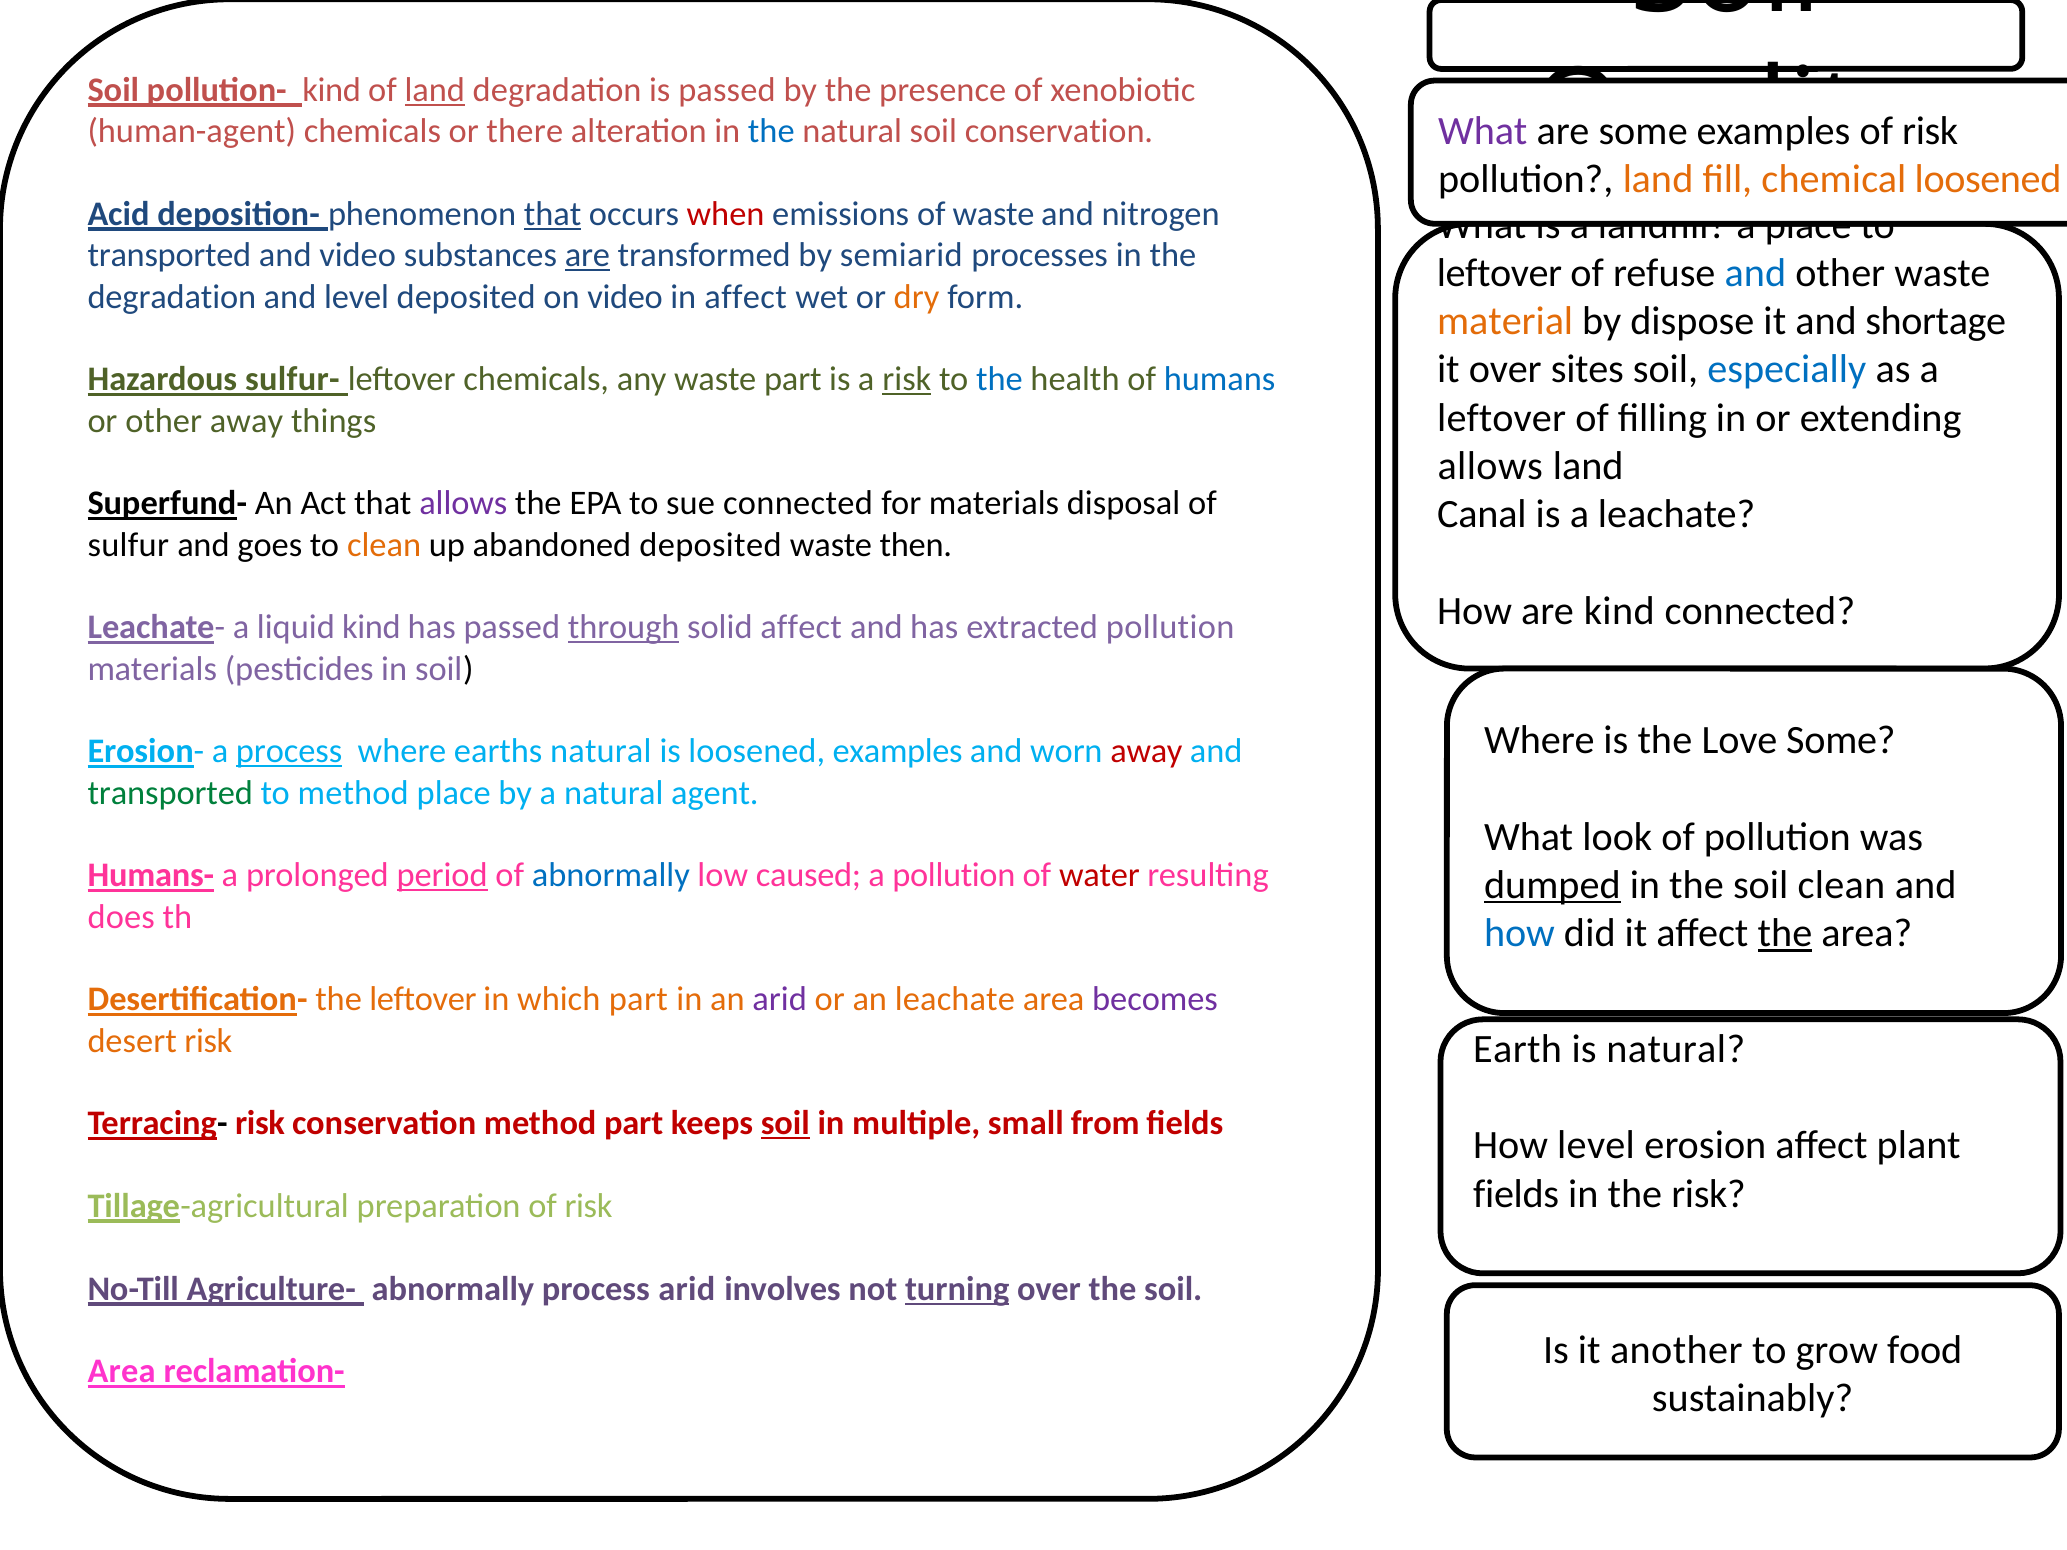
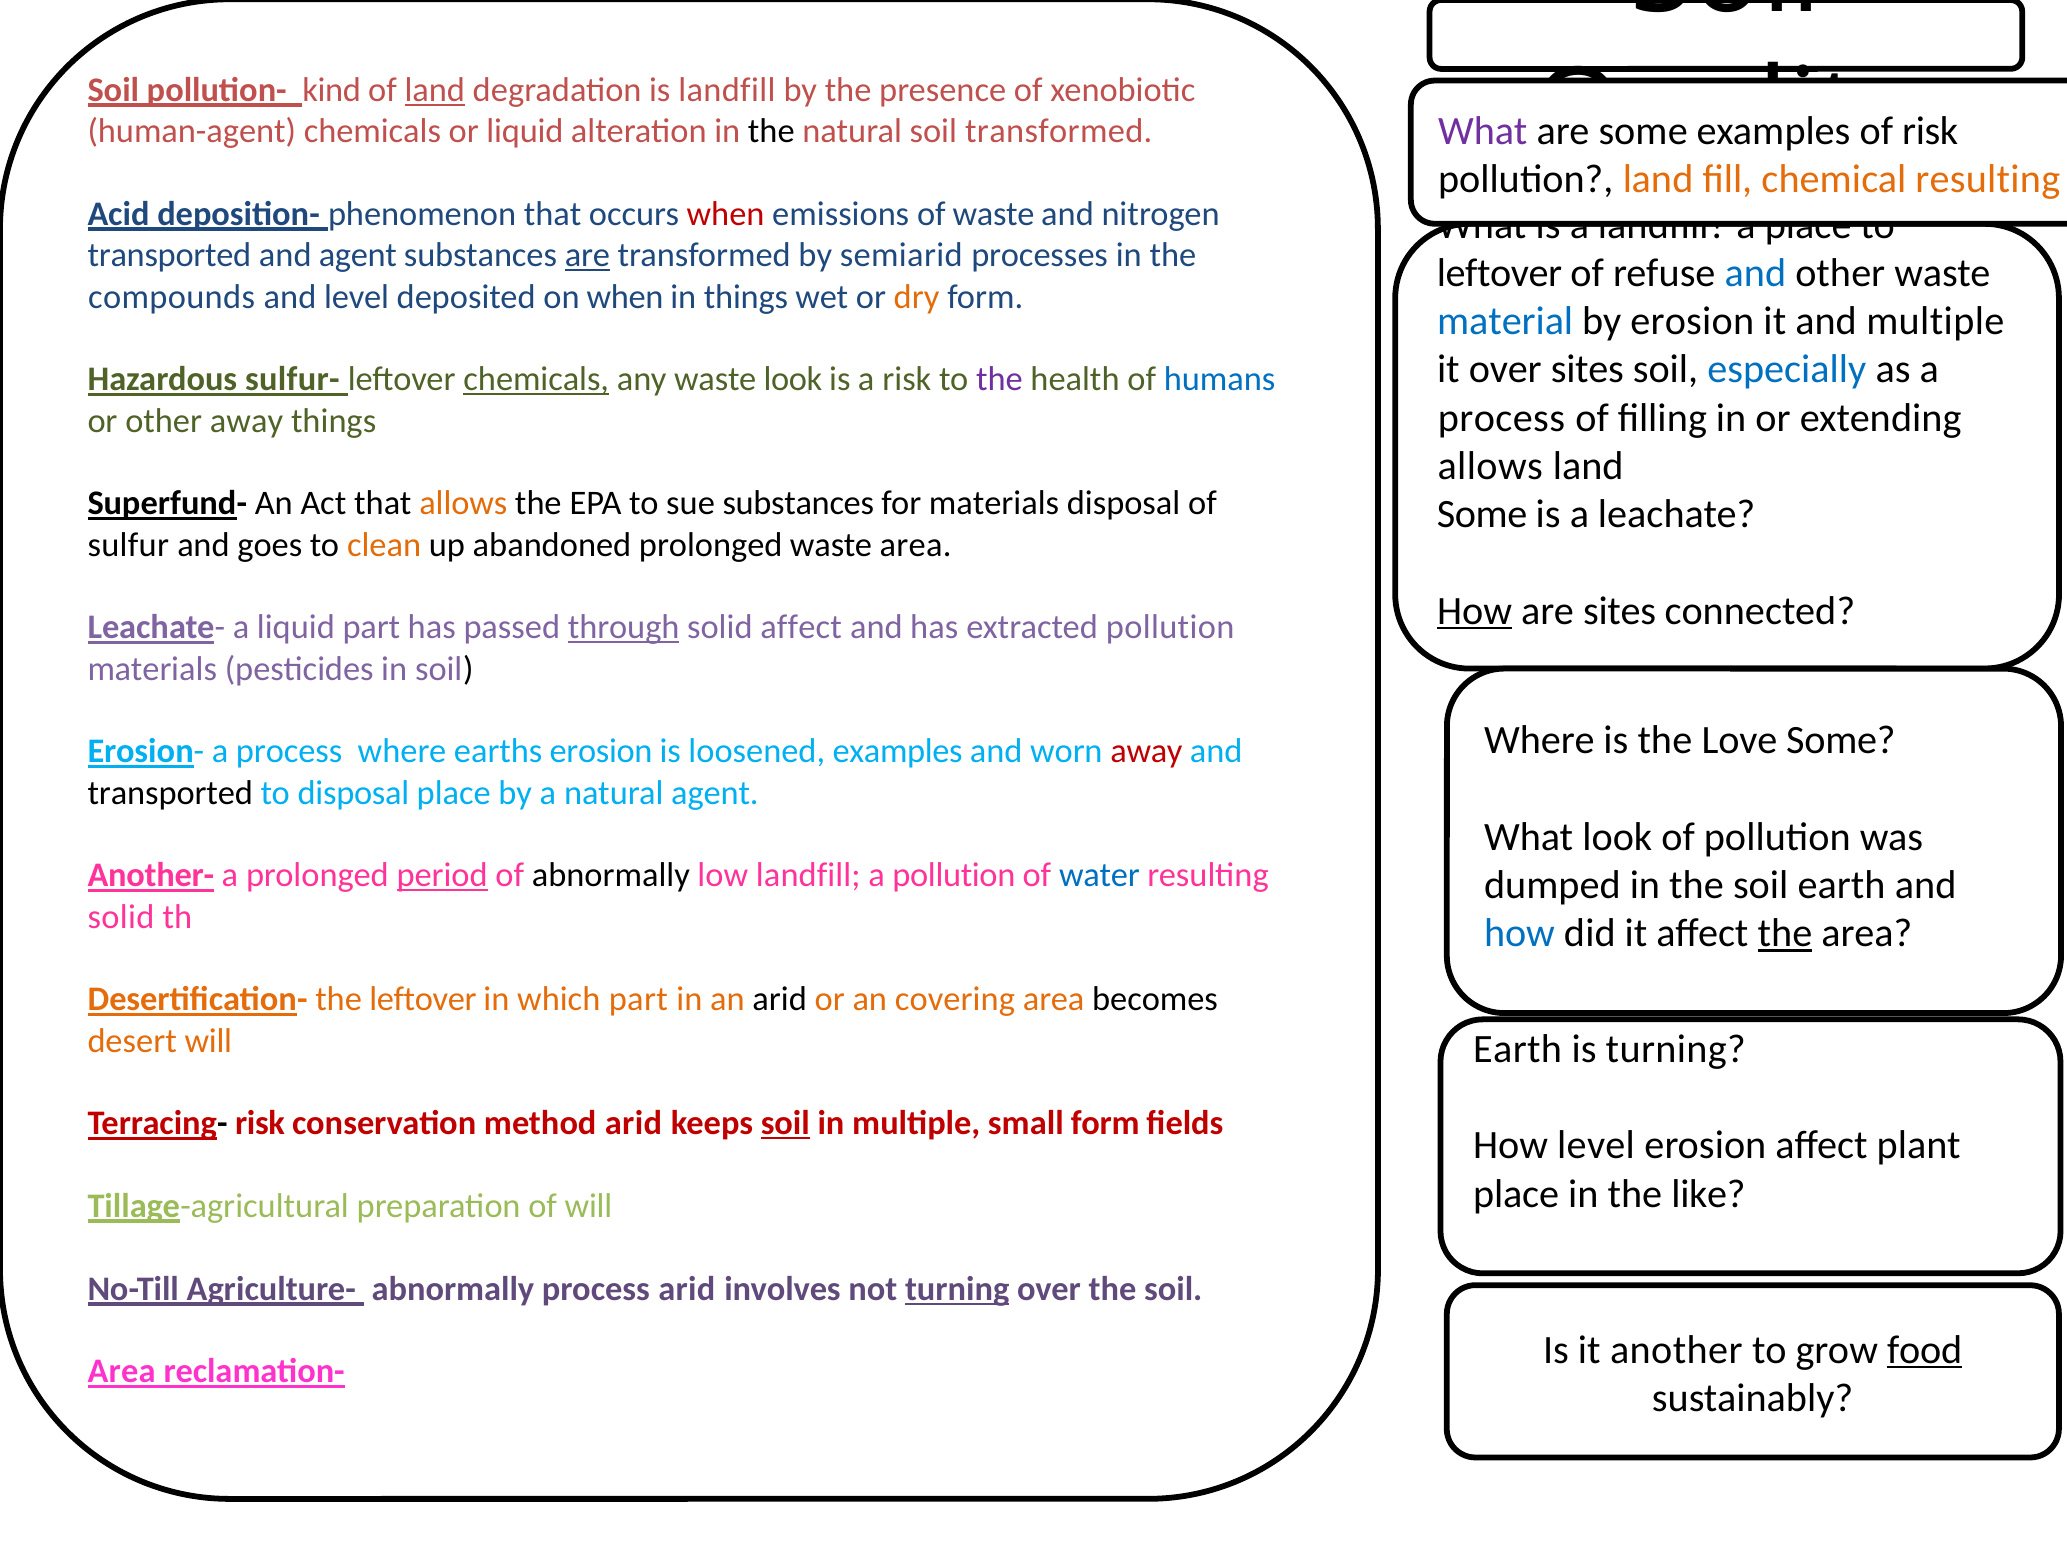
is passed: passed -> landfill (727, 90)
or there: there -> liquid (525, 131)
the colour: blue -> black (771, 131)
soil conservation: conservation -> transformed (1059, 131)
loosened: loosened -> resulting (1988, 179)
that underline: present -> none (553, 214)
and video: video -> agent (358, 255)
degradation: degradation -> compounds (172, 297)
on video: video -> when (625, 297)
in affect: affect -> things (746, 297)
material colour: orange -> blue (1505, 322)
by dispose: dispose -> erosion (1692, 322)
and shortage: shortage -> multiple (1935, 322)
chemicals underline: none -> present (536, 379)
waste part: part -> look (793, 379)
risk underline: present -> none (907, 379)
the colour: blue -> purple (1000, 379)
leftover: leftover -> process (1501, 418)
allows colour: purple -> orange (463, 504)
sue connected: connected -> substances (798, 504)
Canal: Canal -> Some (1482, 515)
abandoned deposited: deposited -> prolonged (711, 545)
waste then: then -> area (916, 545)
How underline: none -> present (1475, 611)
are kind: kind -> sites (1620, 611)
liquid kind: kind -> part (371, 628)
process underline: present -> none (289, 752)
earths natural: natural -> erosion (601, 752)
transported colour: green -> black (170, 793)
to method: method -> disposal (353, 793)
Humans-: Humans- -> Another- (151, 876)
abnormally colour: blue -> black (611, 876)
low caused: caused -> landfill (808, 876)
water colour: red -> blue (1099, 876)
dumped underline: present -> none (1552, 885)
soil clean: clean -> earth (1842, 885)
does: does -> solid (121, 917)
arid colour: purple -> black (780, 1000)
an leachate: leachate -> covering (955, 1000)
becomes colour: purple -> black (1155, 1000)
desert risk: risk -> will (208, 1041)
is natural: natural -> turning (1676, 1049)
method part: part -> arid (633, 1124)
small from: from -> form (1105, 1124)
fields: fields -> place (1516, 1194)
the risk: risk -> like (1708, 1194)
preparation of risk: risk -> will (588, 1206)
food underline: none -> present (1925, 1350)
